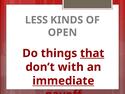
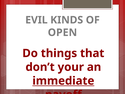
LESS: LESS -> EVIL (36, 20)
that underline: present -> none (92, 53)
with: with -> your (71, 67)
